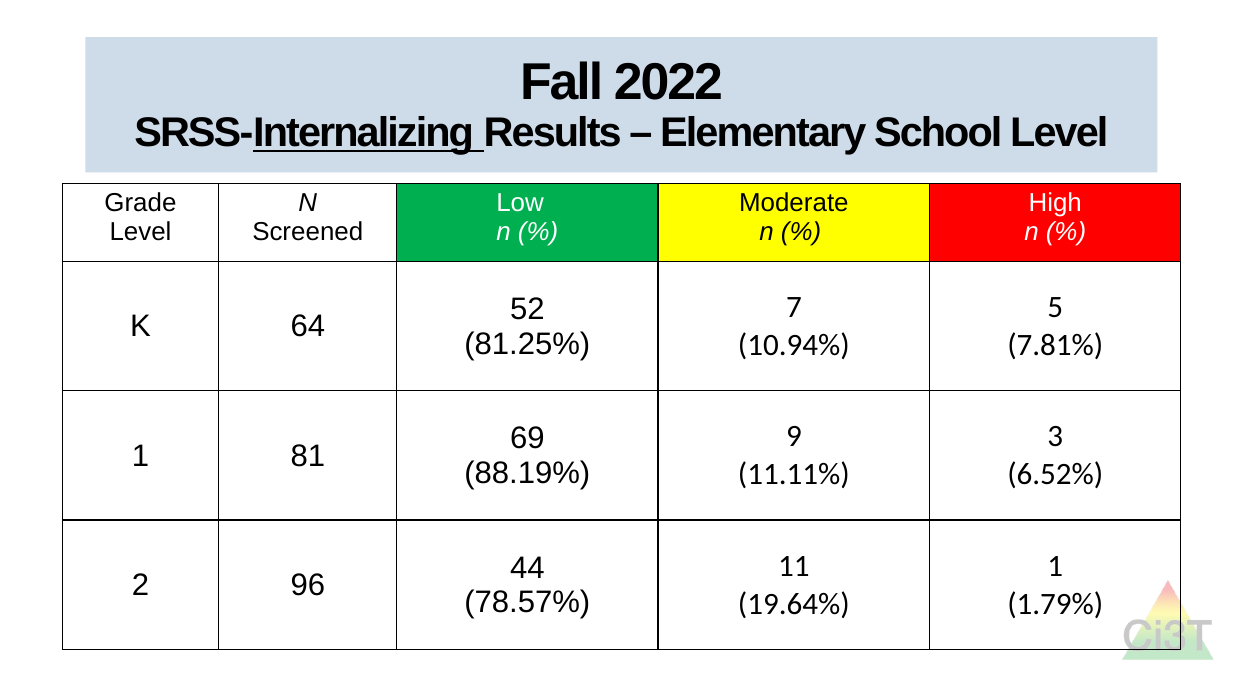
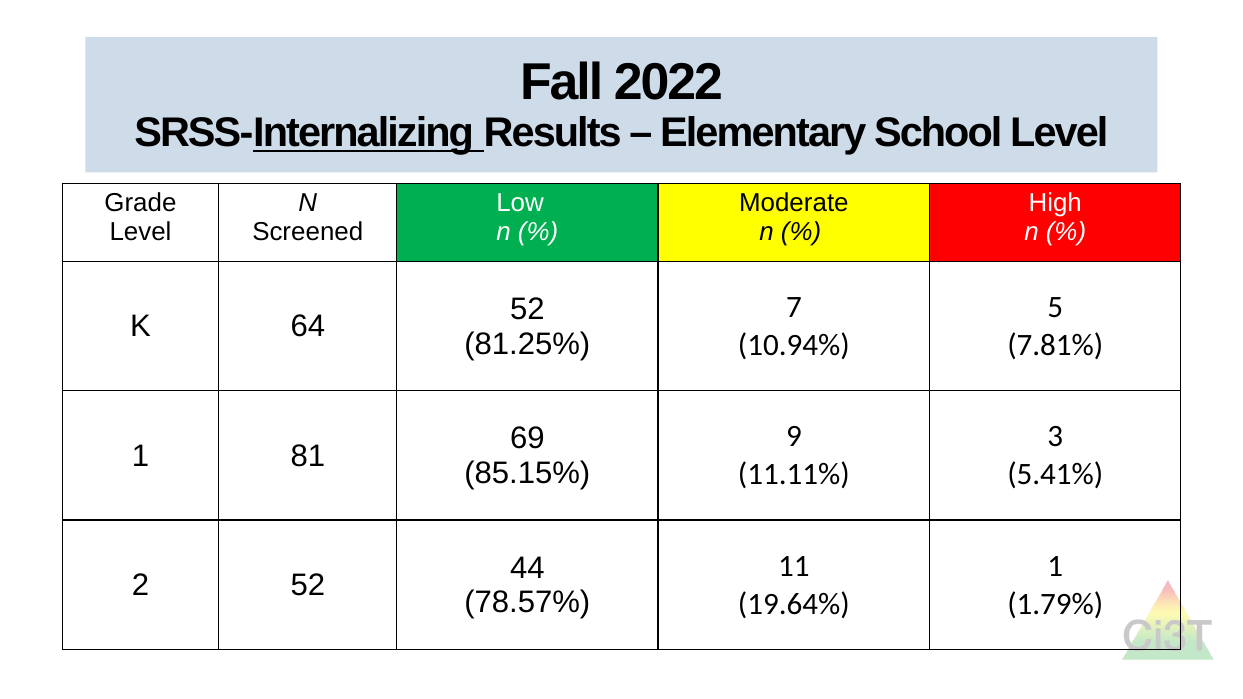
88.19%: 88.19% -> 85.15% (527, 473)
6.52%: 6.52% -> 5.41% (1055, 475)
2 96: 96 -> 52 (308, 585)
